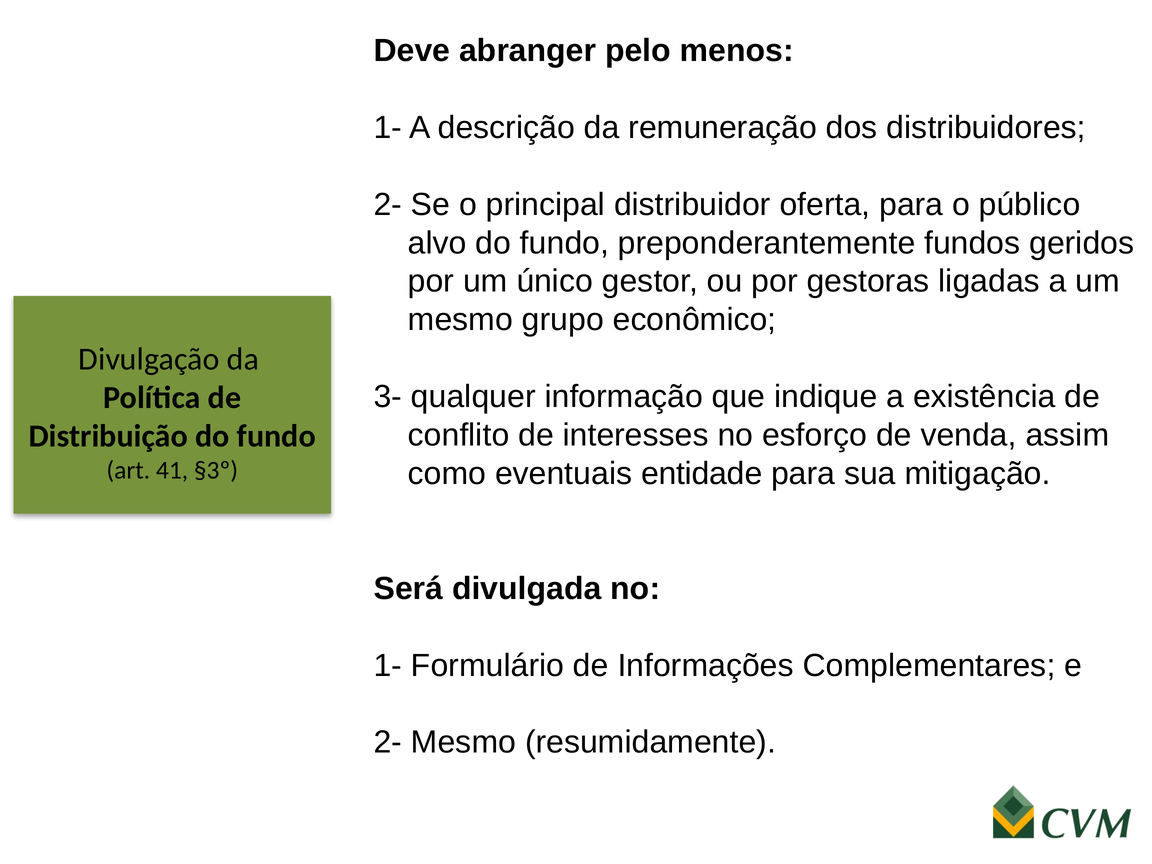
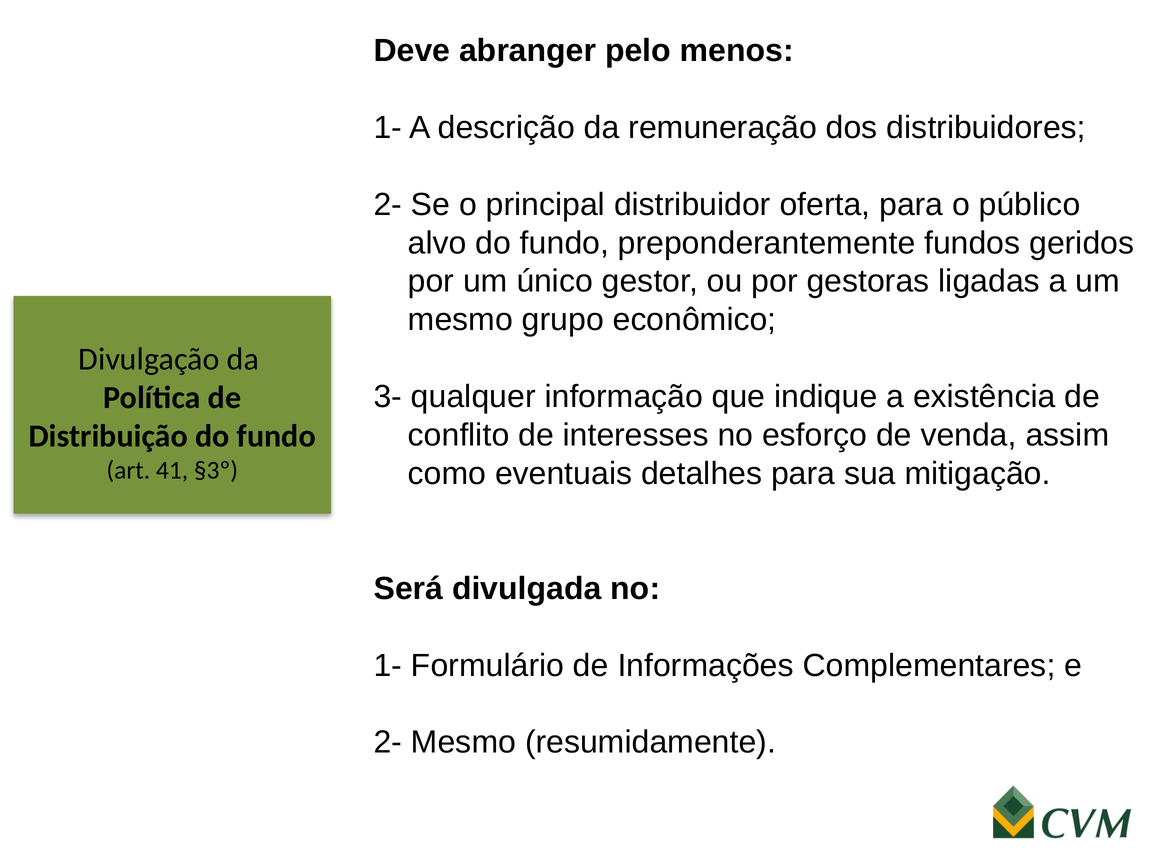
entidade: entidade -> detalhes (702, 473)
